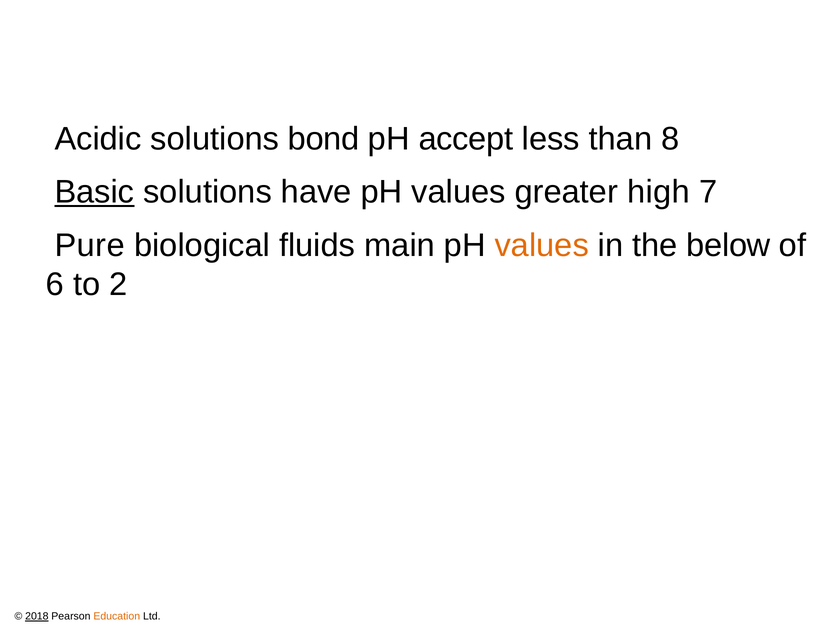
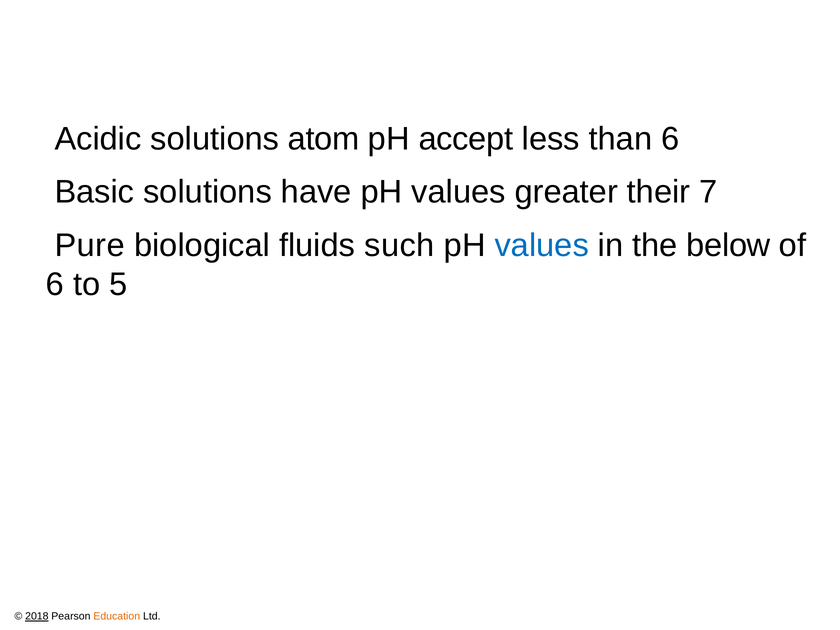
bond: bond -> atom (324, 139)
than 8: 8 -> 6 (670, 139)
Basic underline: present -> none (94, 192)
high: high -> their (659, 192)
main: main -> such (399, 245)
values colour: orange -> blue (542, 245)
2: 2 -> 5 (118, 284)
